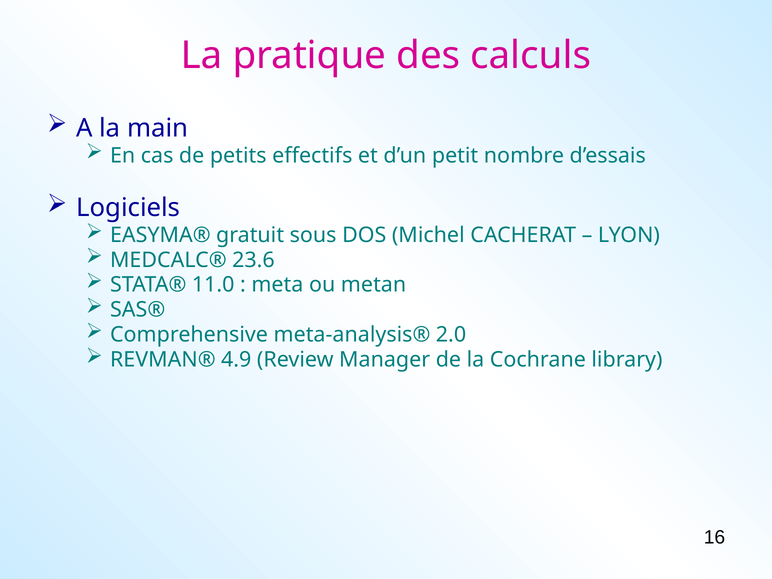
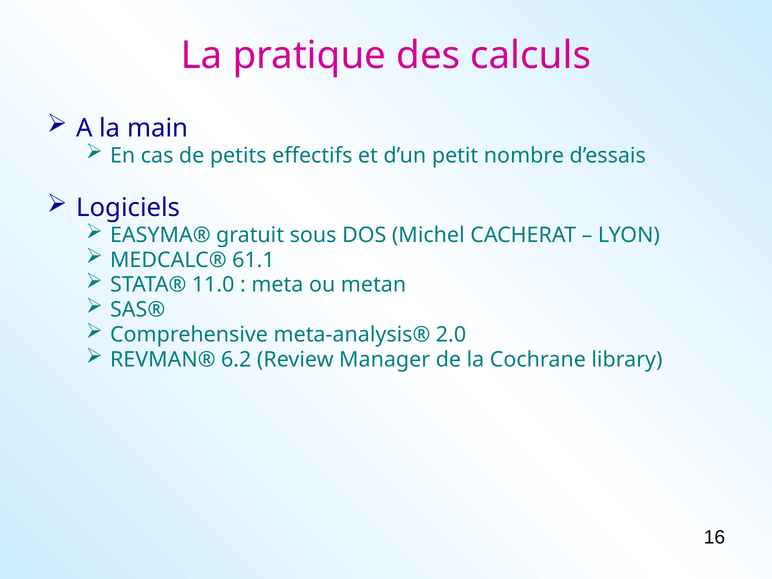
23.6: 23.6 -> 61.1 (253, 260)
4.9: 4.9 -> 6.2 (236, 360)
